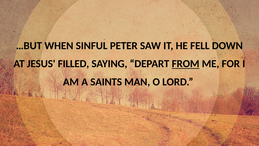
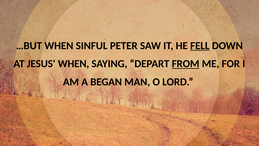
FELL underline: none -> present (200, 46)
JESUS FILLED: FILLED -> WHEN (74, 64)
SAINTS: SAINTS -> BEGAN (106, 82)
